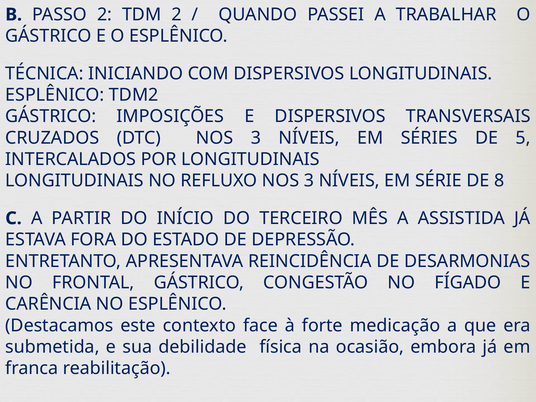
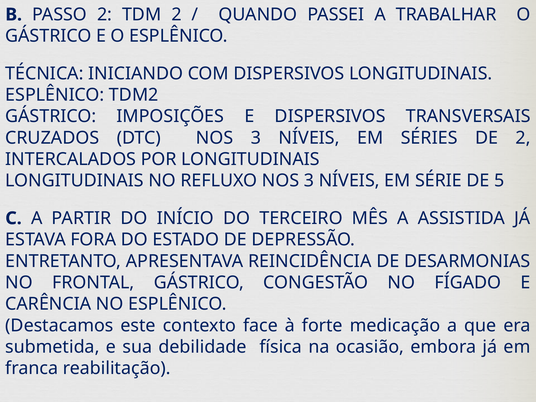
DE 5: 5 -> 2 (523, 138)
8: 8 -> 5 (499, 181)
